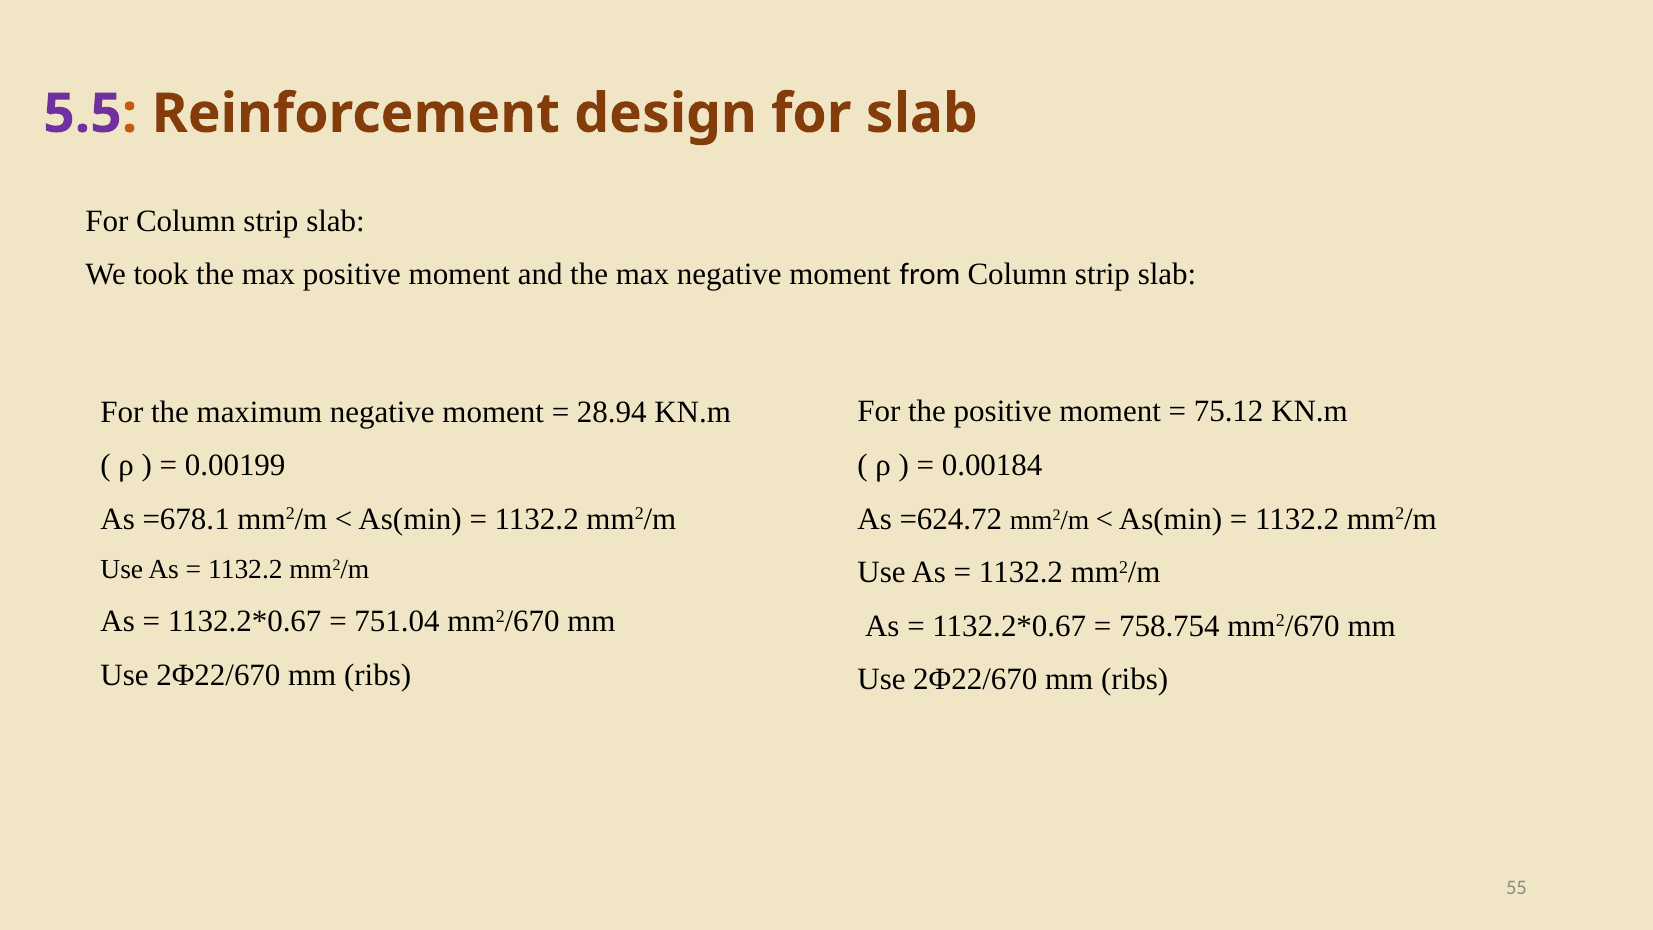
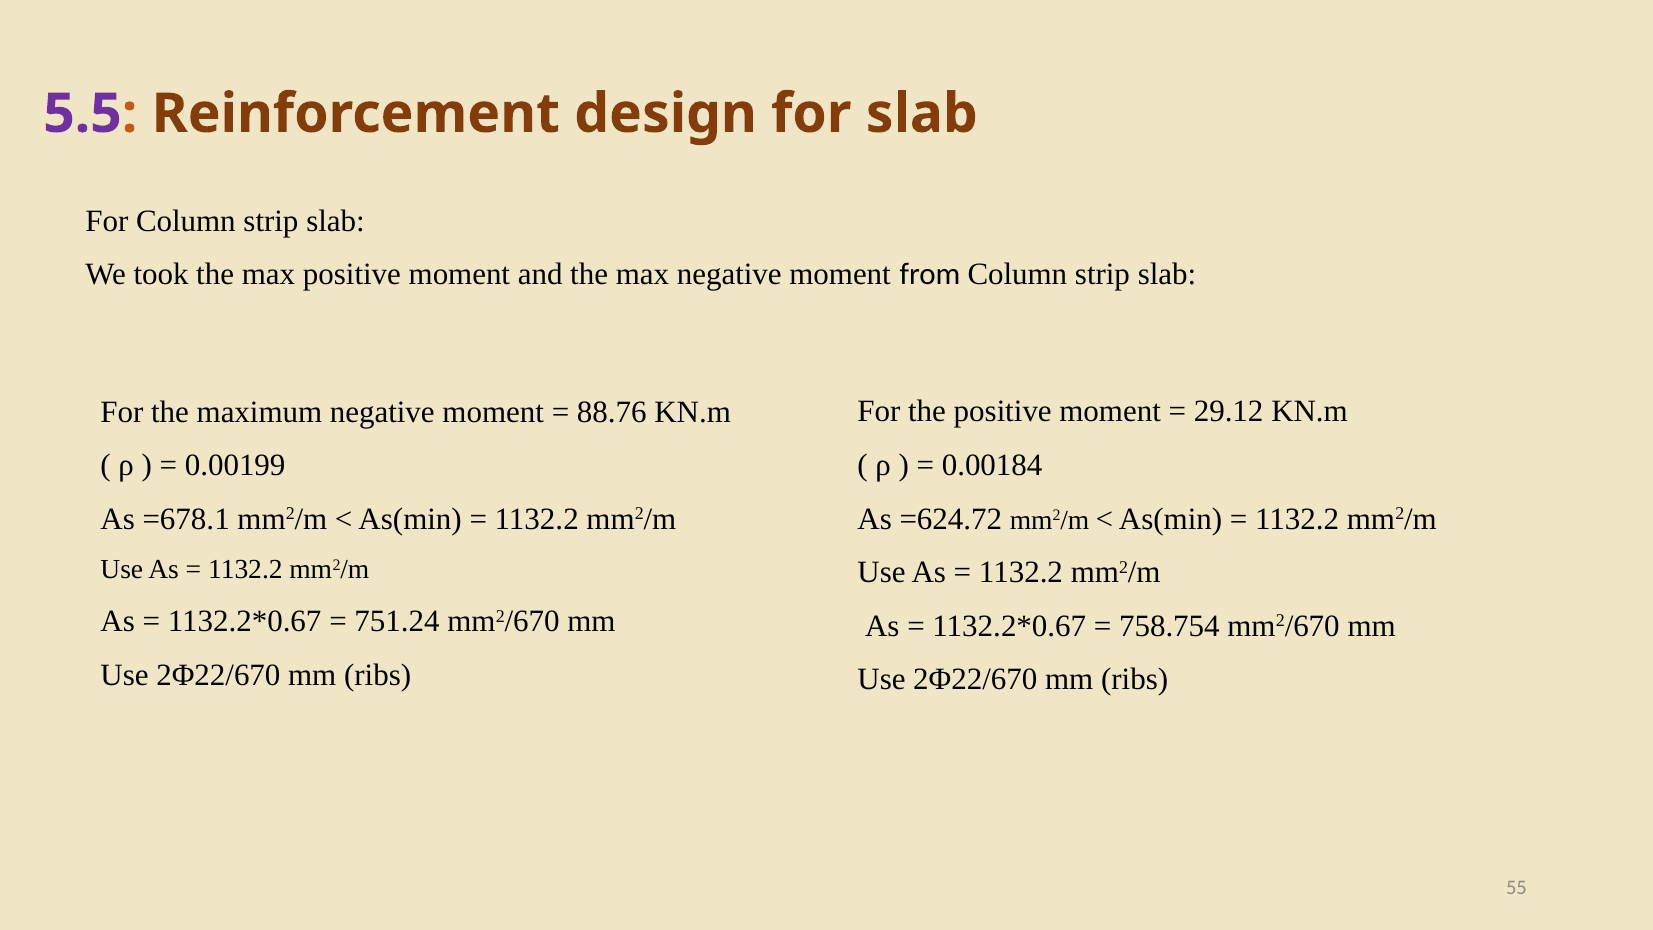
28.94: 28.94 -> 88.76 (612, 412)
75.12: 75.12 -> 29.12 (1229, 412)
751.04: 751.04 -> 751.24 (397, 621)
